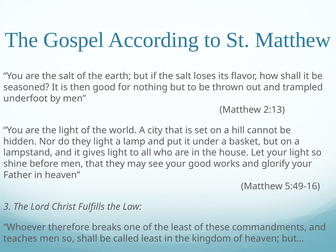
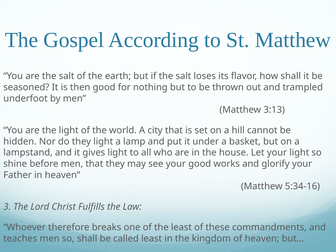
2:13: 2:13 -> 3:13 (274, 110)
5:49-16: 5:49-16 -> 5:34-16 (302, 186)
